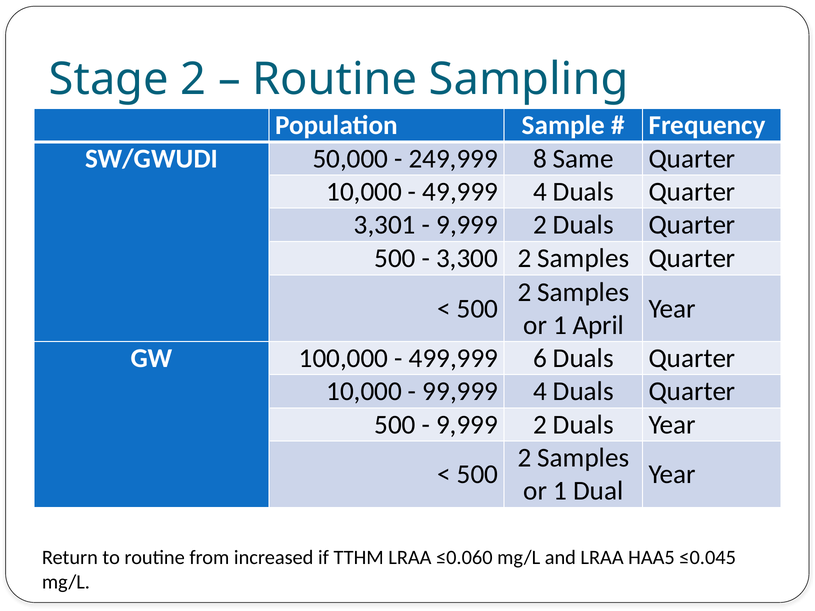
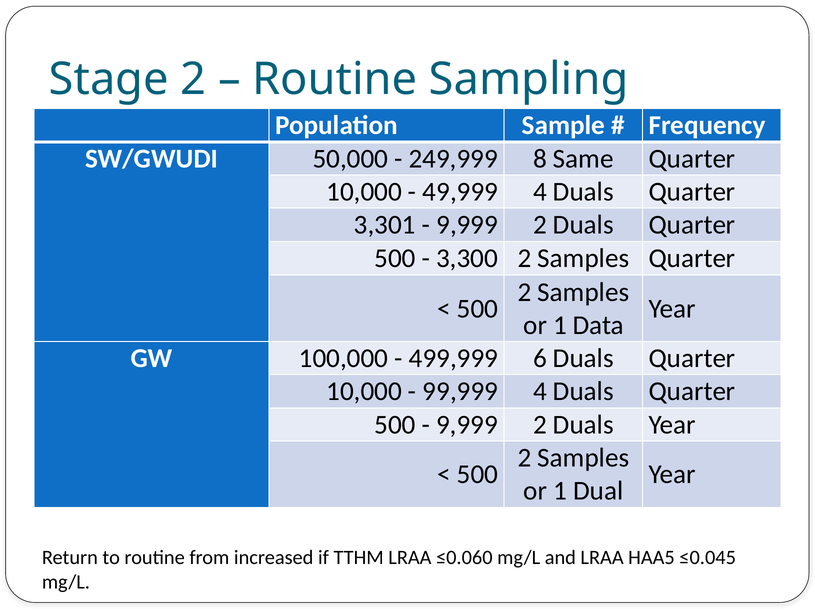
April: April -> Data (598, 325)
